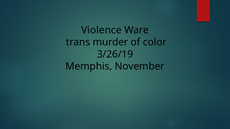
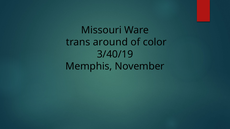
Violence: Violence -> Missouri (101, 30)
murder: murder -> around (110, 42)
3/26/19: 3/26/19 -> 3/40/19 (115, 54)
